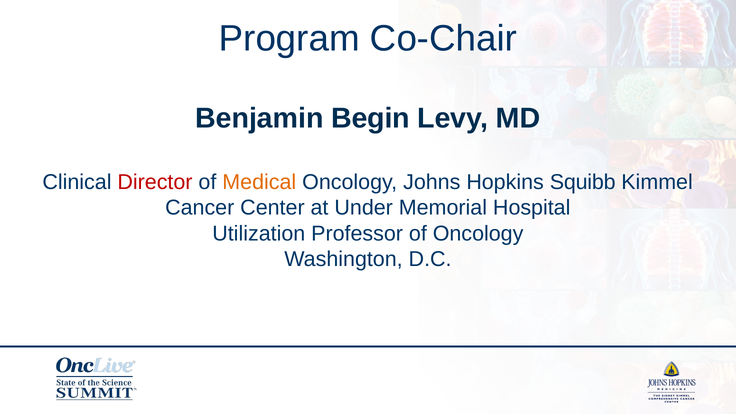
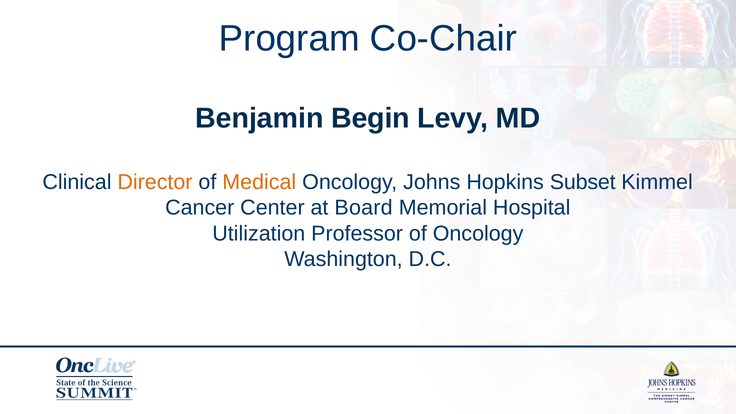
Director colour: red -> orange (155, 182)
Squibb: Squibb -> Subset (583, 182)
Under: Under -> Board (364, 208)
